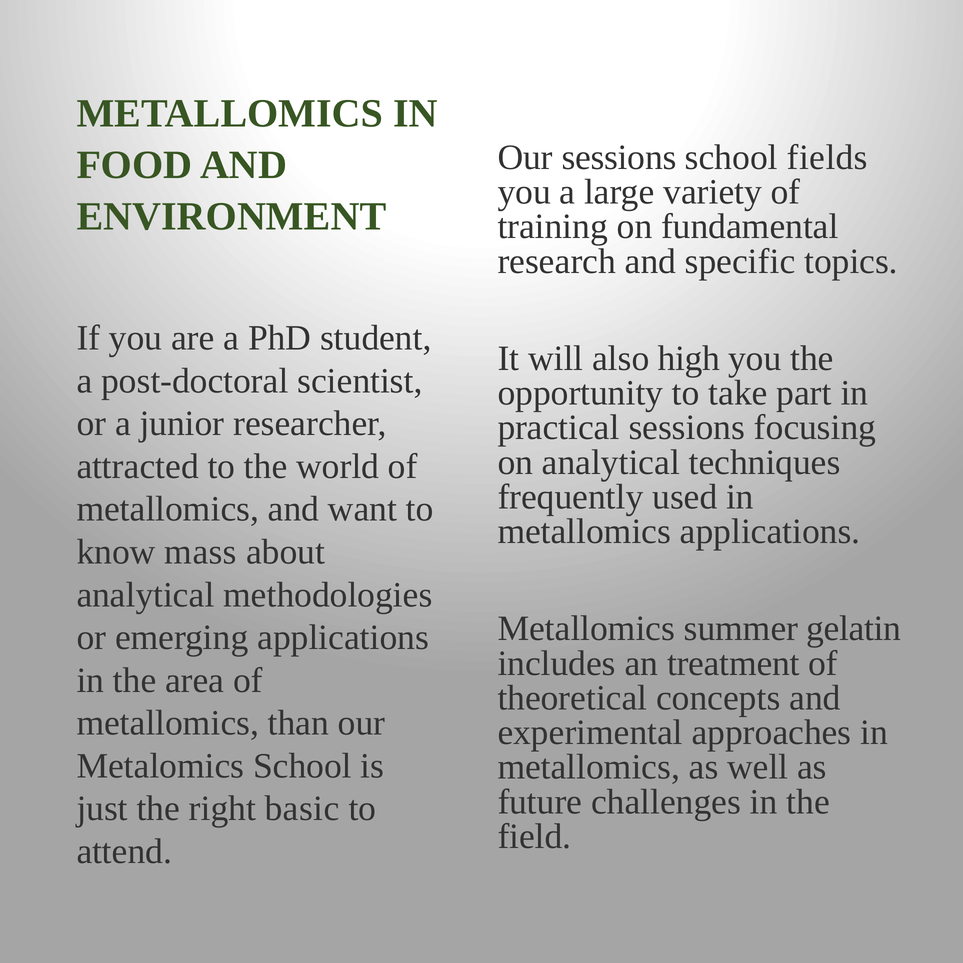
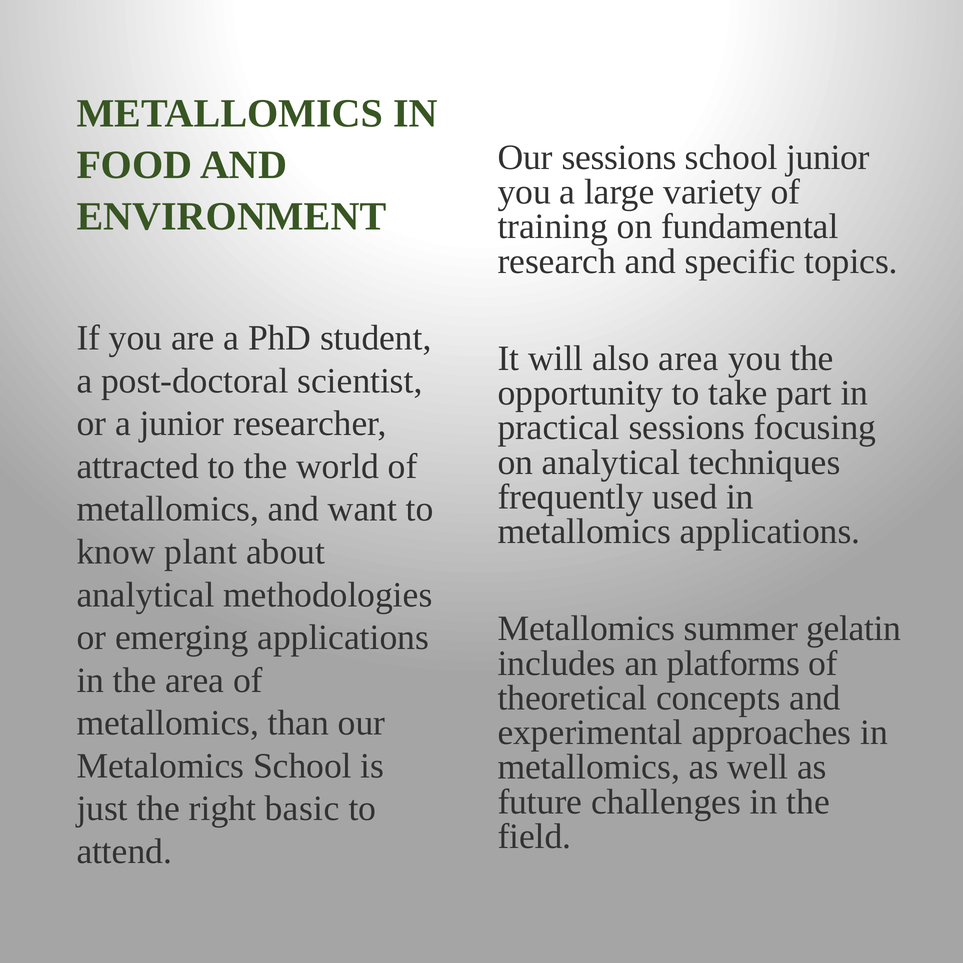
school fields: fields -> junior (828, 157)
also high: high -> area (689, 358)
mass: mass -> plant (201, 552)
treatment: treatment -> platforms (733, 663)
